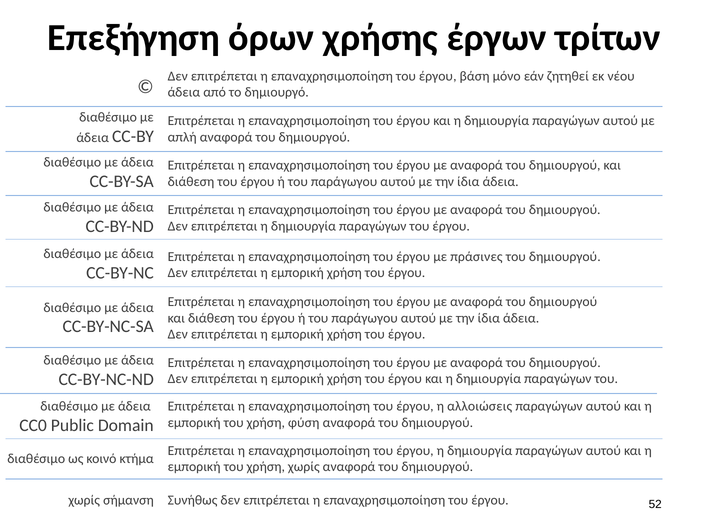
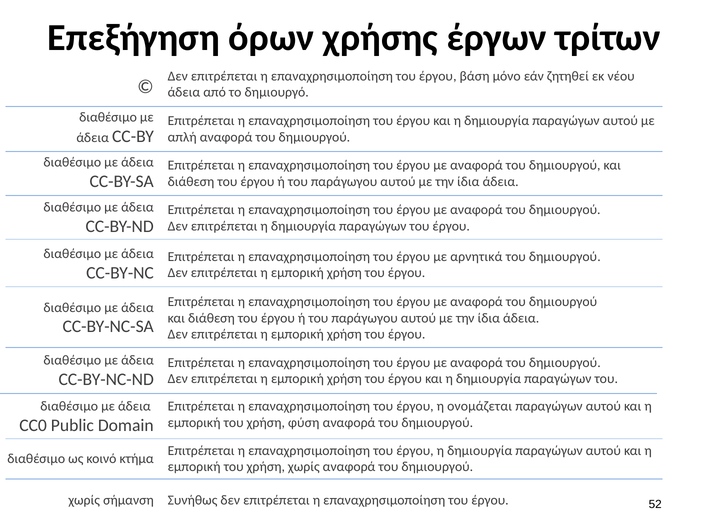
πράσινες: πράσινες -> αρνητικά (476, 257)
αλλοιώσεις: αλλοιώσεις -> ονομάζεται (480, 406)
